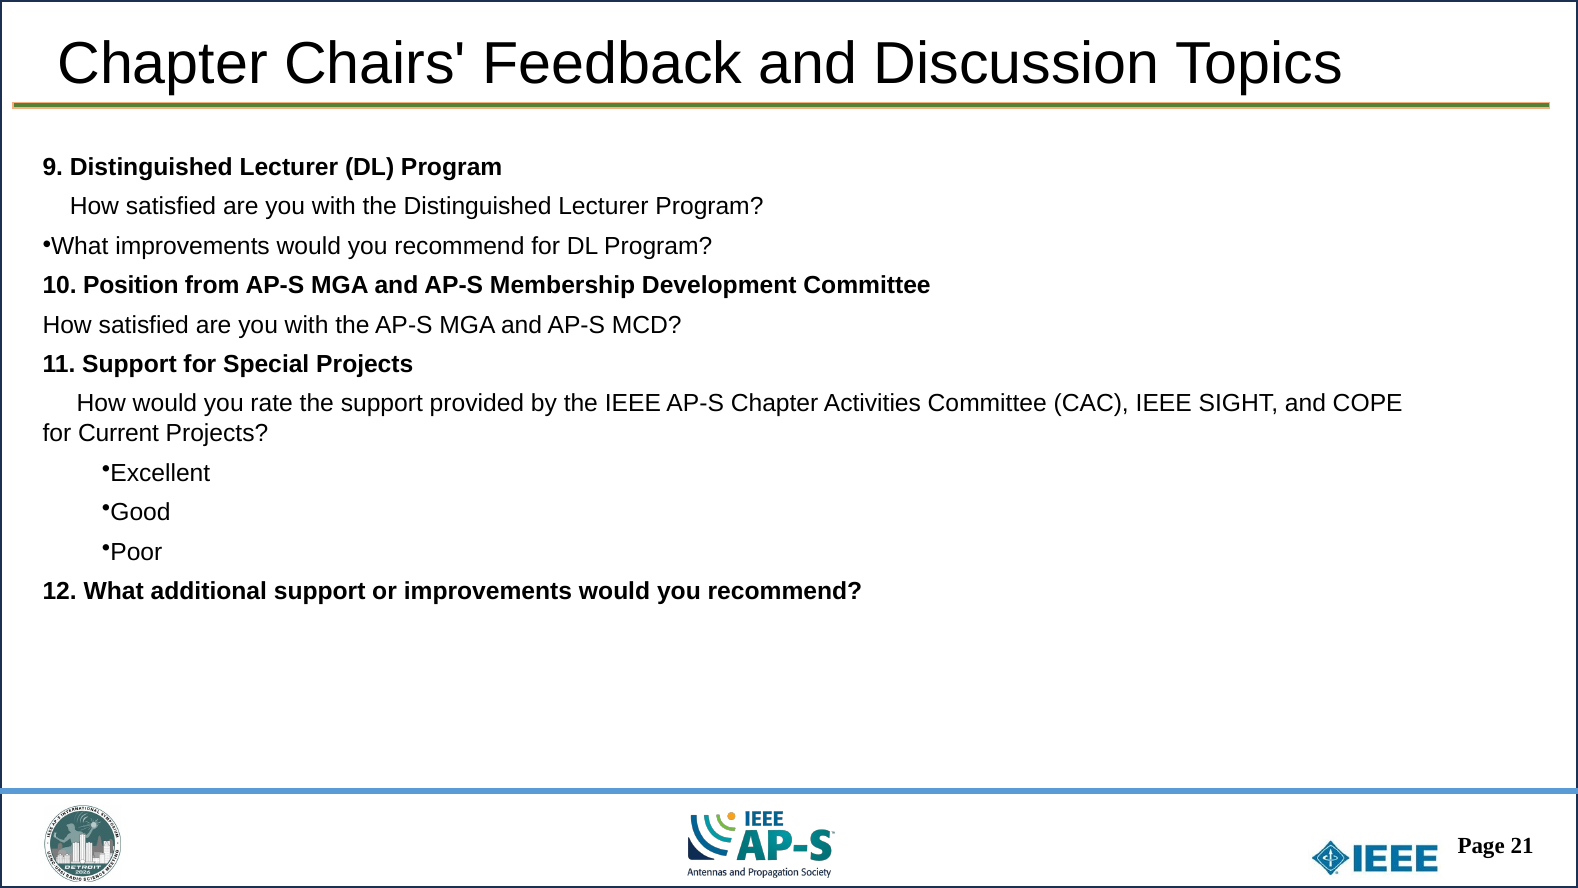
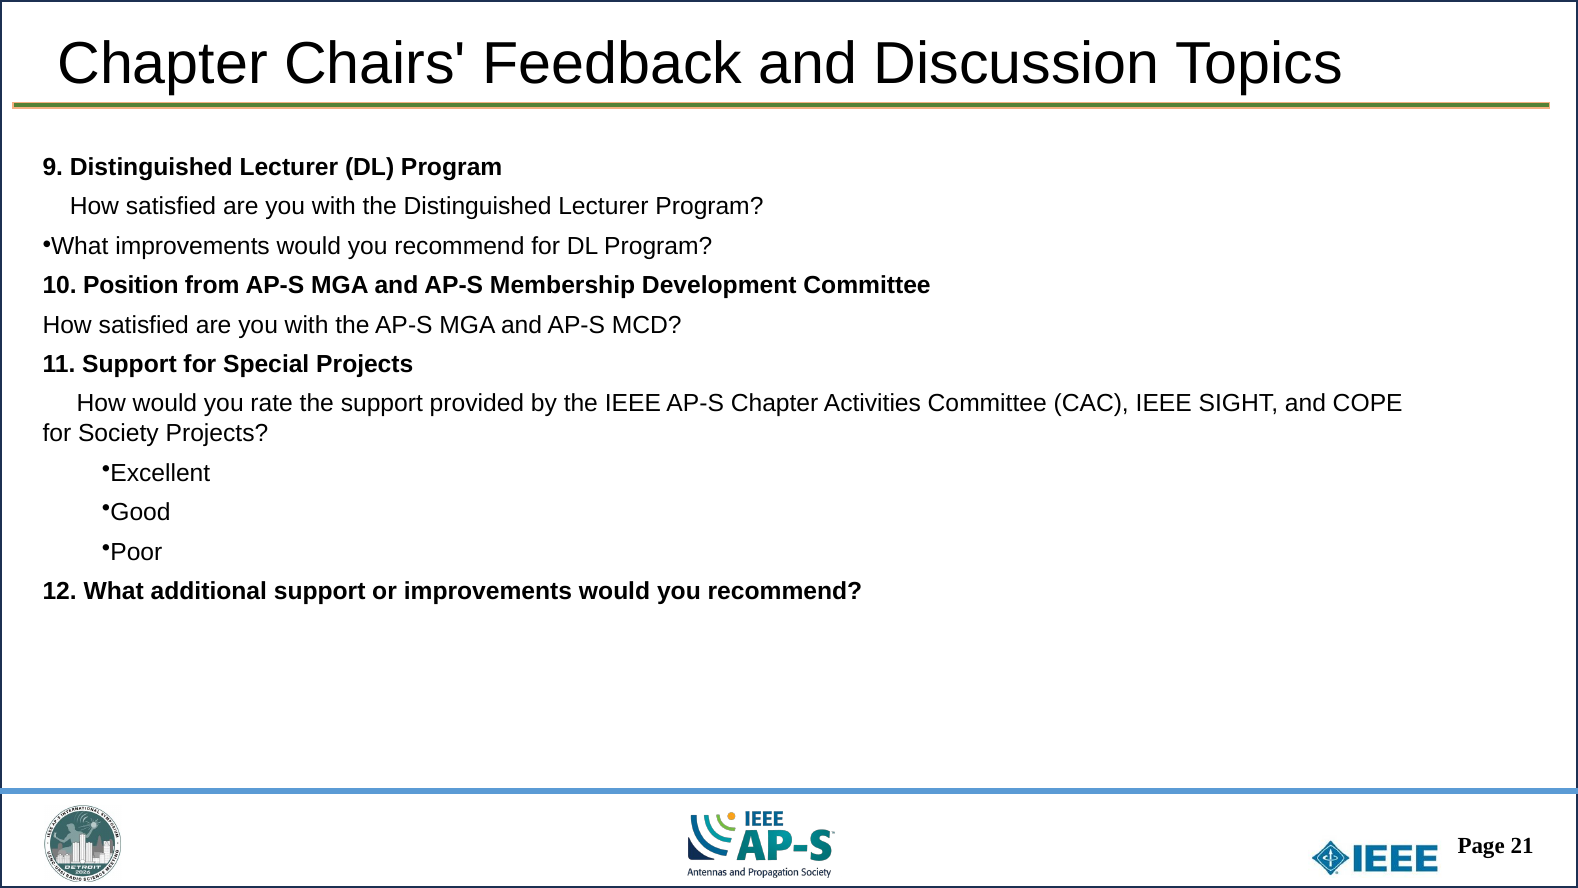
Current: Current -> Society (118, 433)
